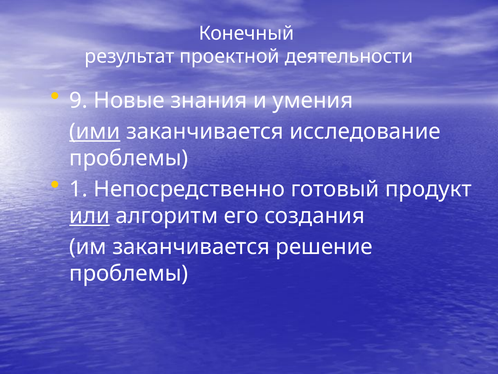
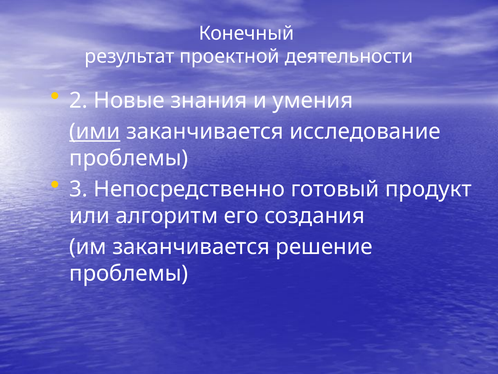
9: 9 -> 2 (79, 100)
1: 1 -> 3 (79, 189)
или underline: present -> none (90, 215)
